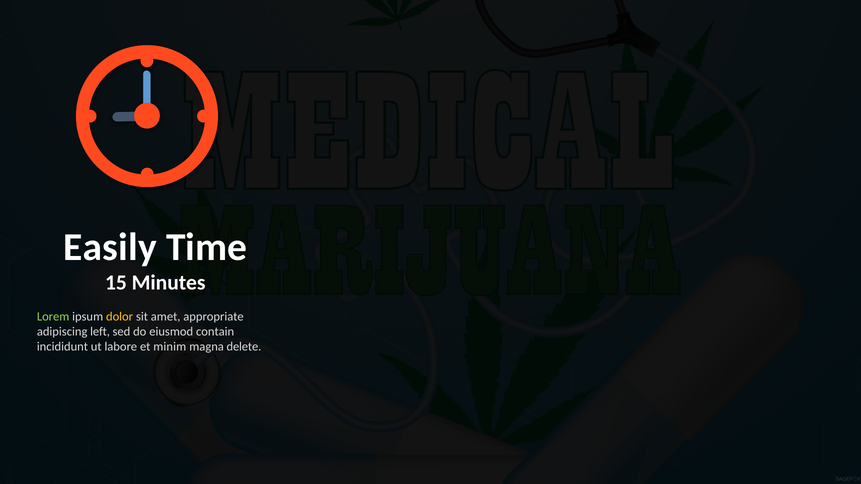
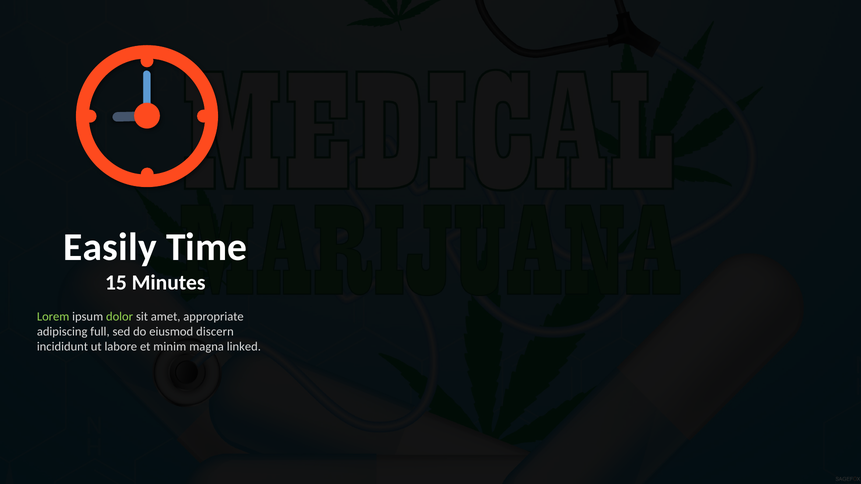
dolor colour: yellow -> light green (120, 317)
left: left -> full (100, 332)
contain: contain -> discern (215, 332)
delete: delete -> linked (244, 347)
